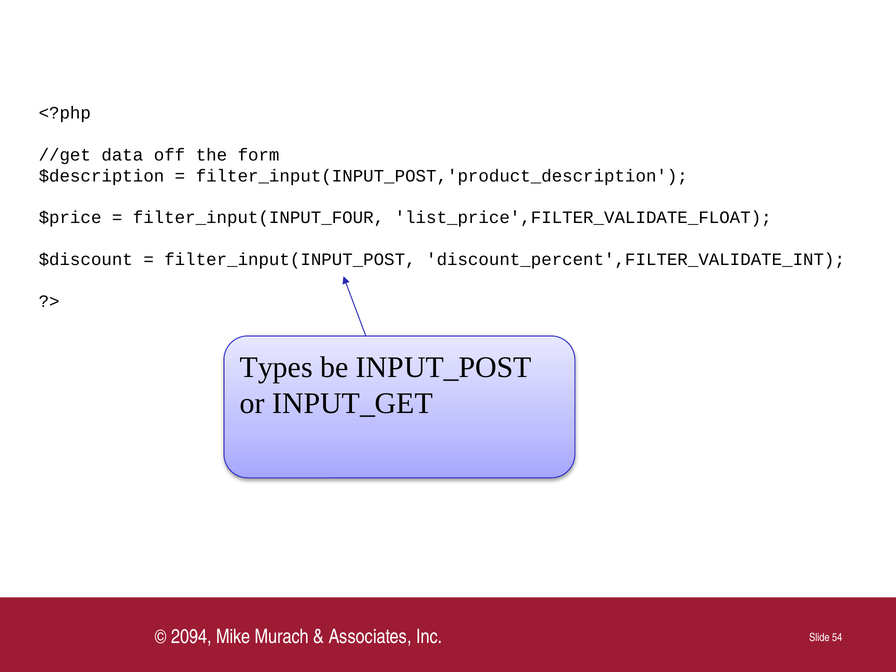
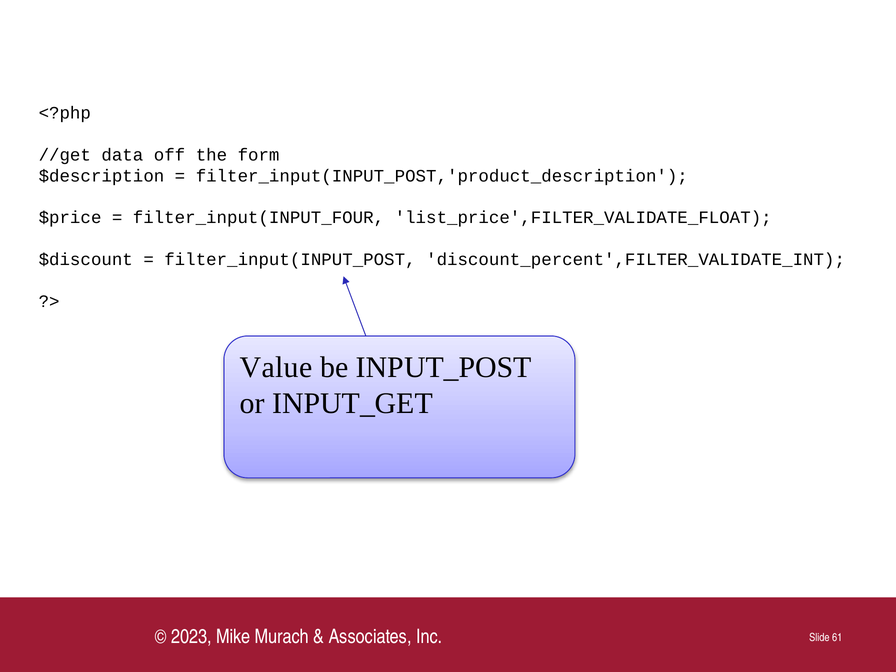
Types: Types -> Value (276, 367)
2094: 2094 -> 2023 (191, 637)
54: 54 -> 61 (837, 638)
